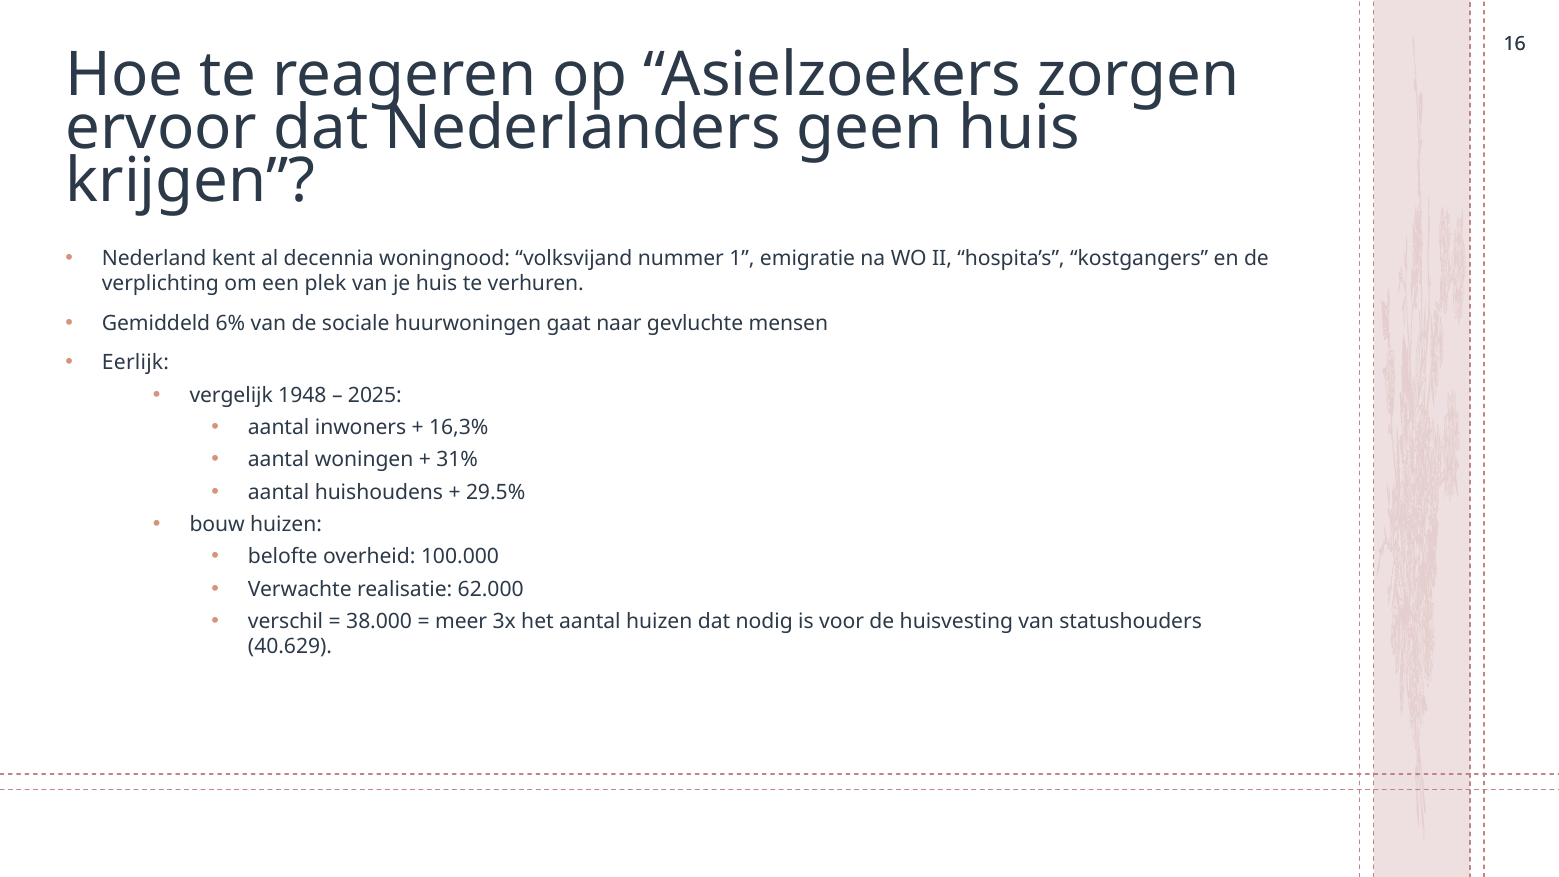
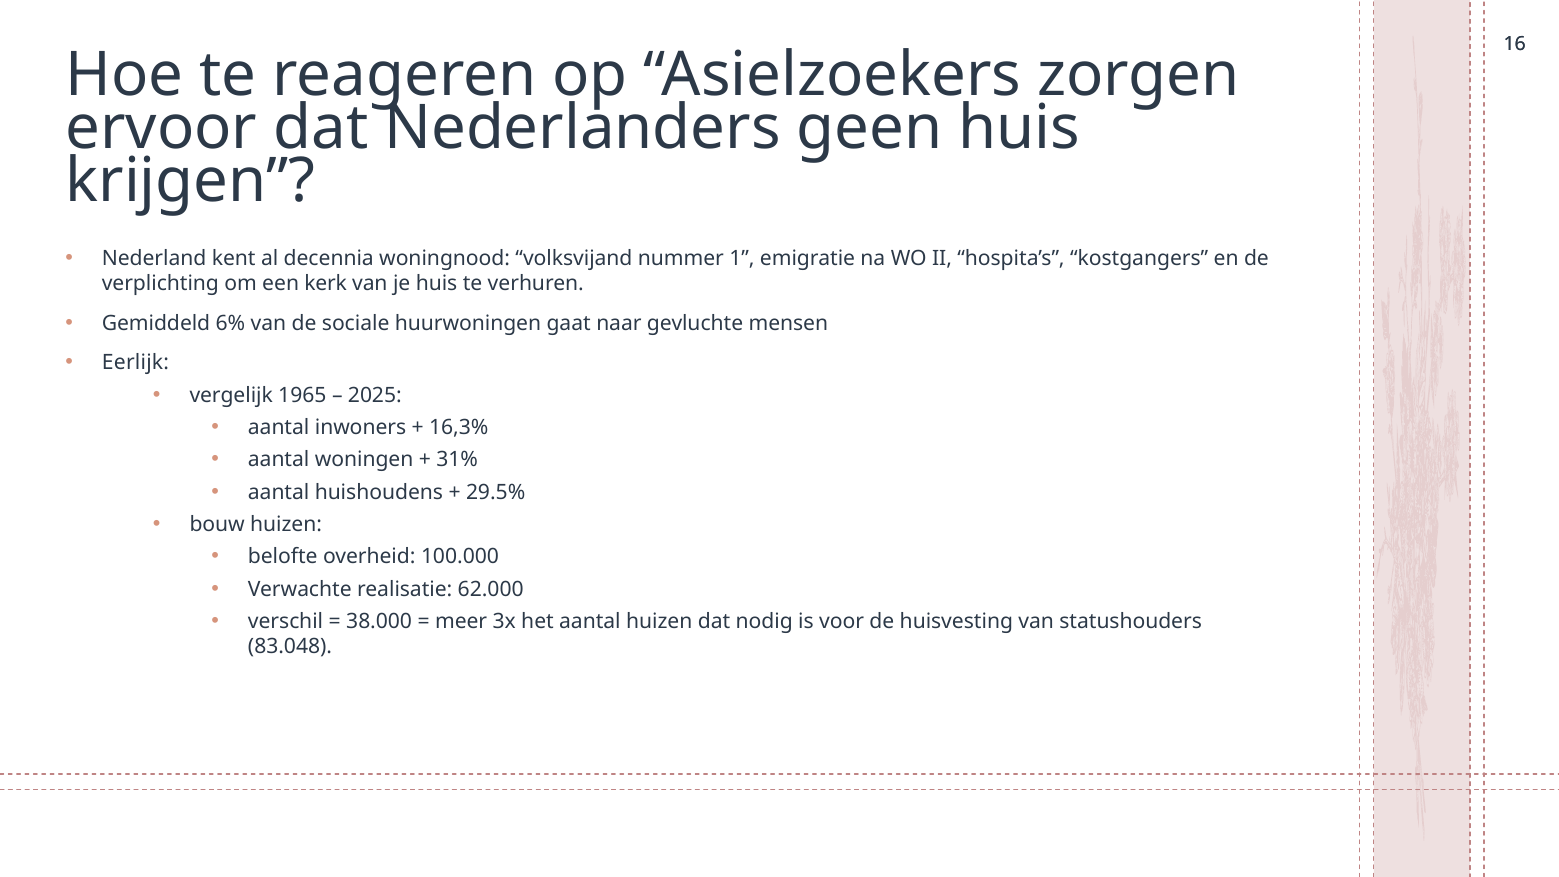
plek: plek -> kerk (326, 283)
1948: 1948 -> 1965 (302, 395)
40.629: 40.629 -> 83.048 (290, 647)
